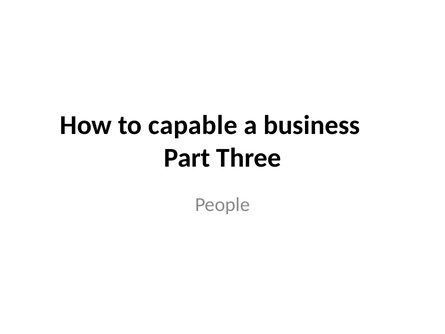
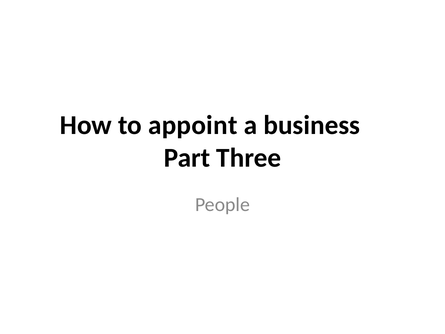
capable: capable -> appoint (193, 125)
